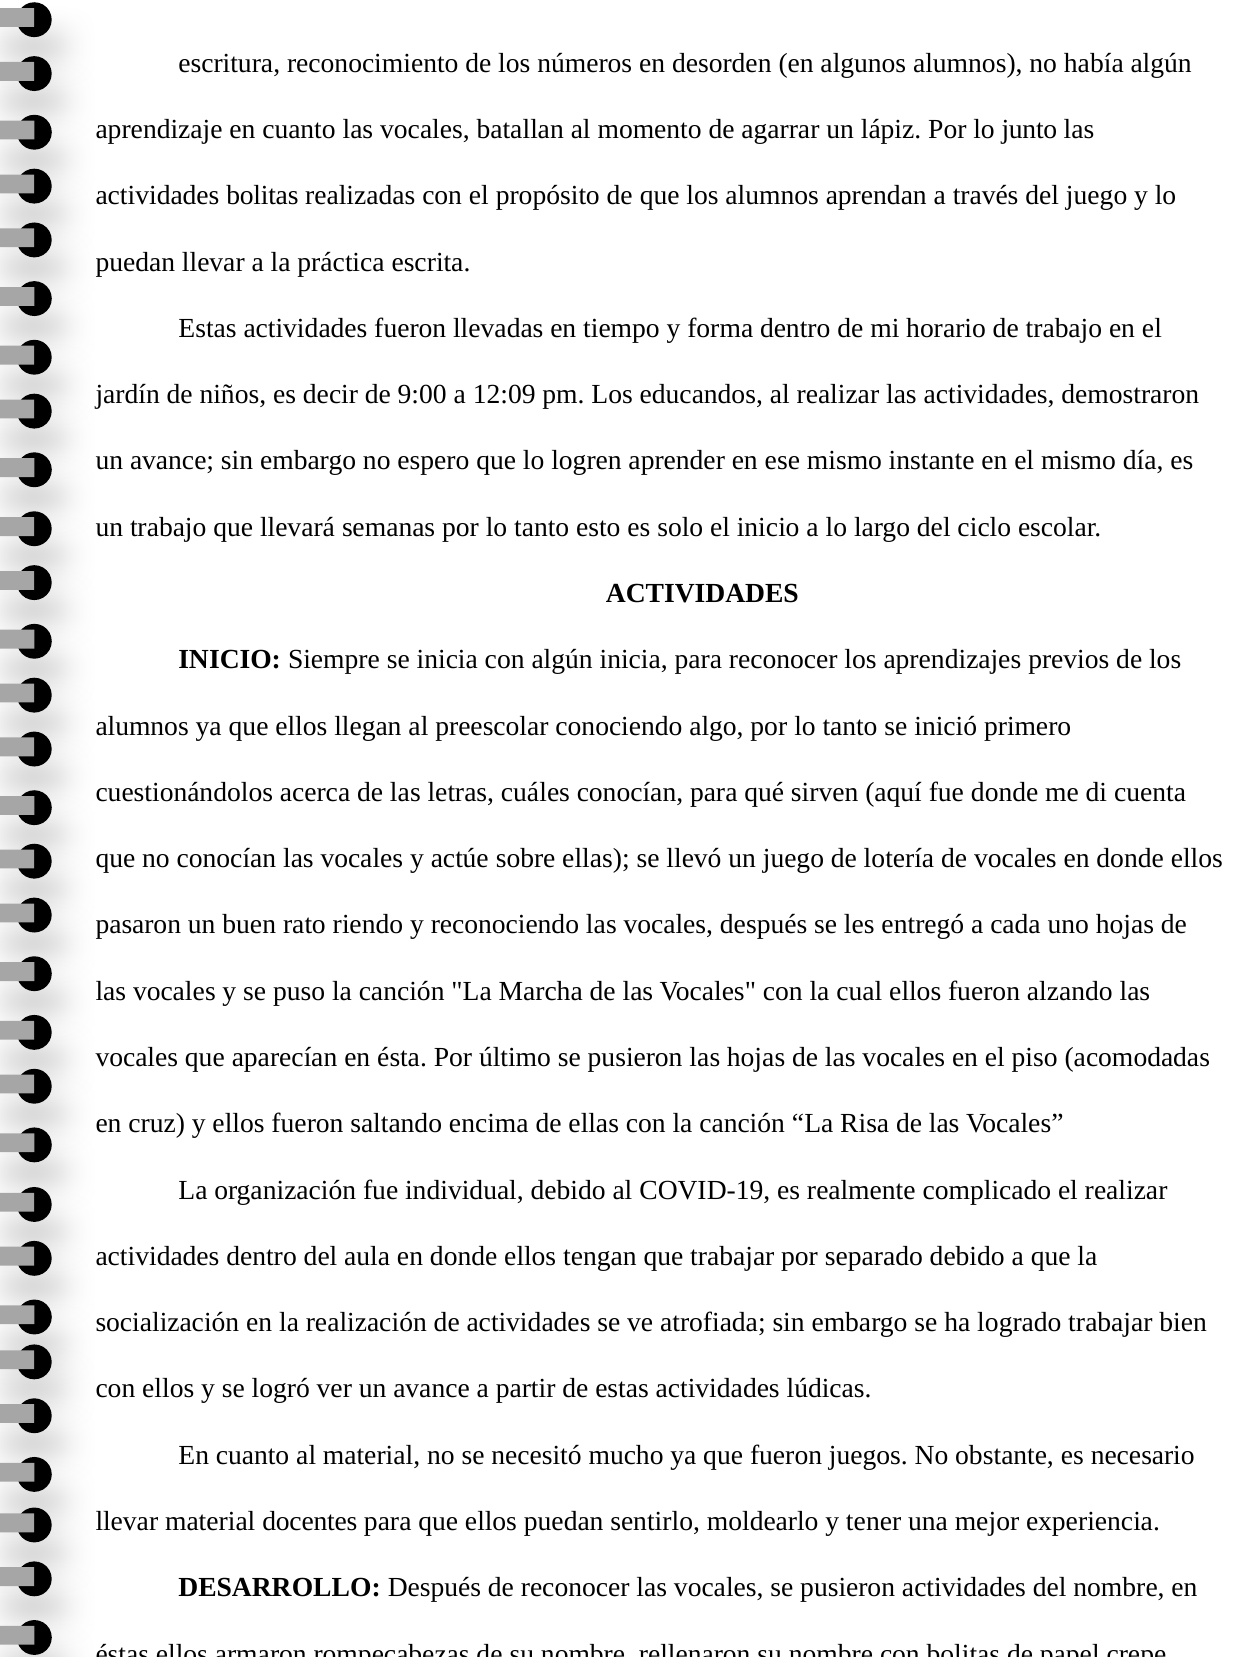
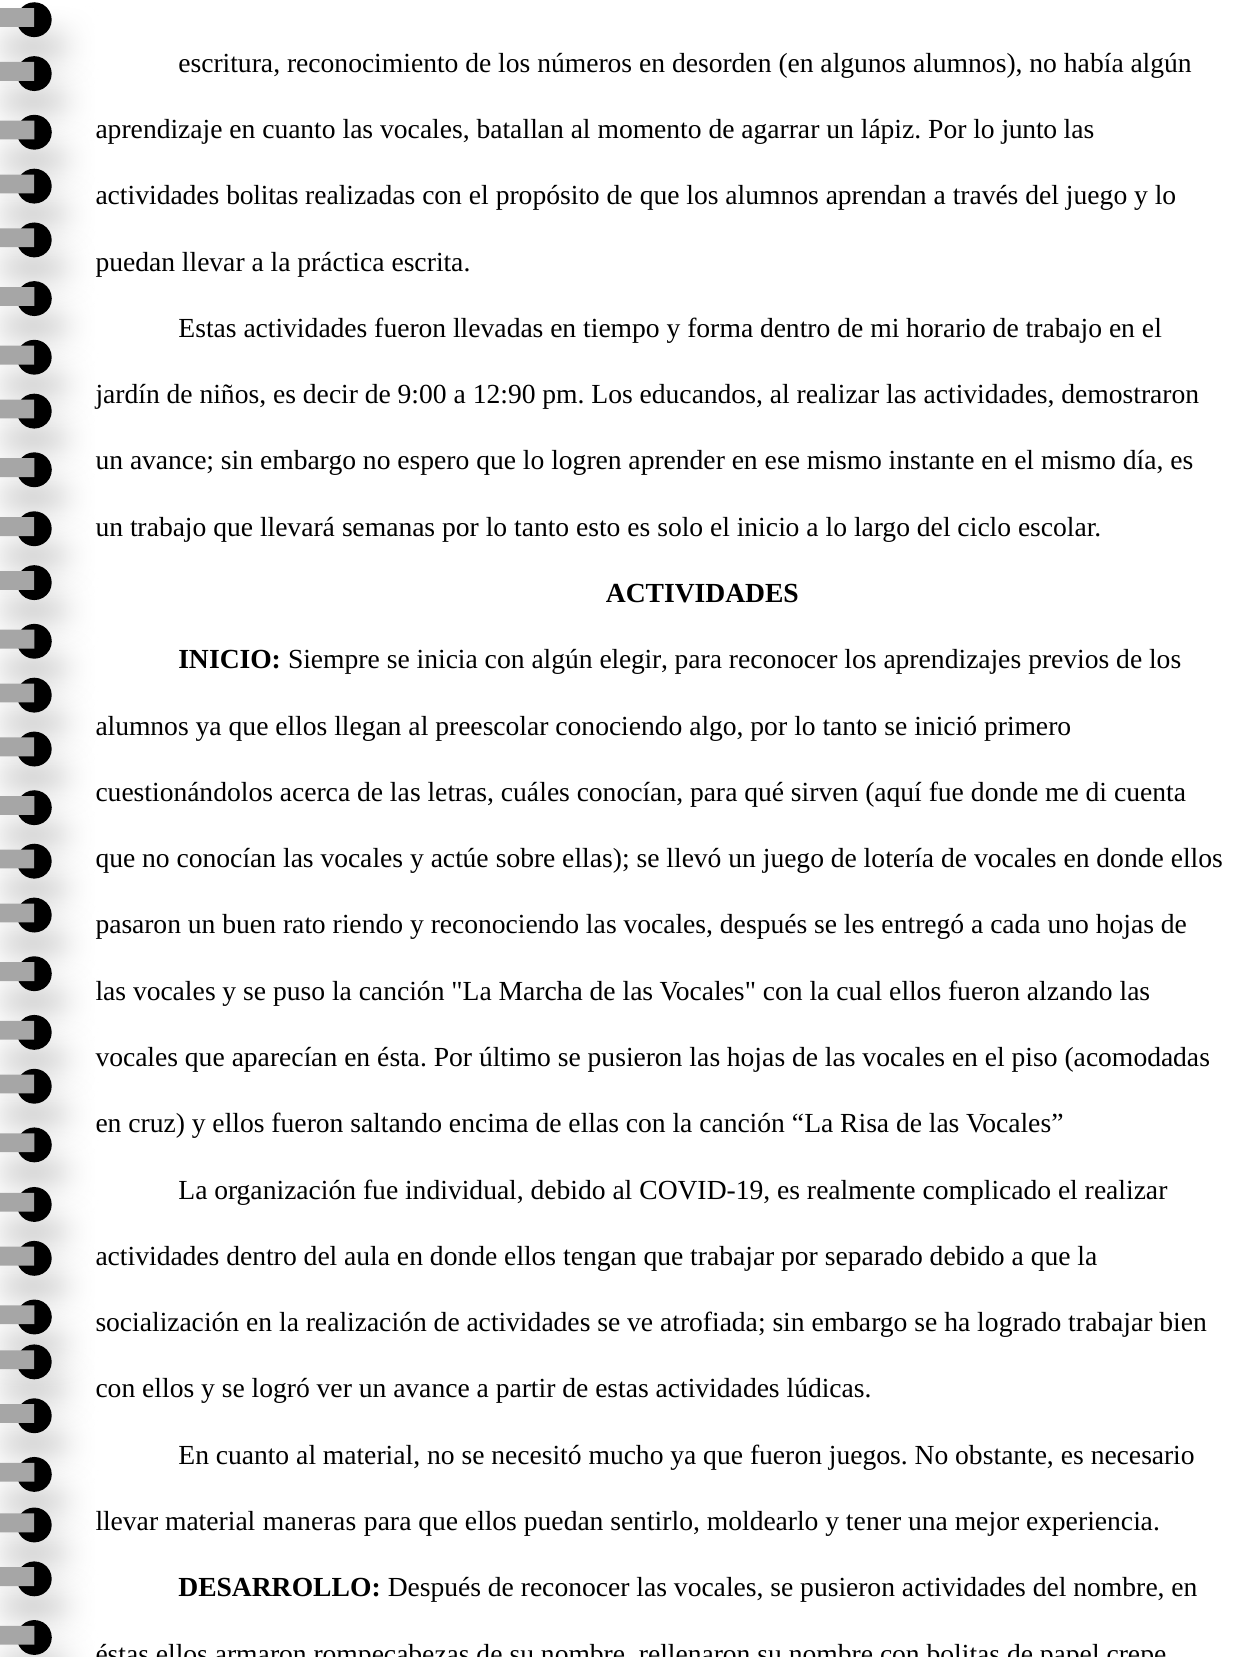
12:09: 12:09 -> 12:90 (504, 395)
algún inicia: inicia -> elegir (634, 660)
docentes: docentes -> maneras (310, 1522)
